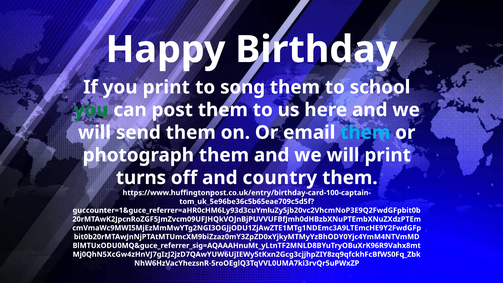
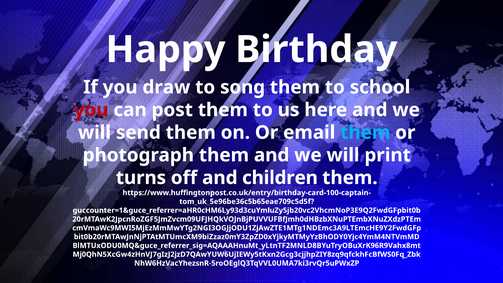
you print: print -> draw (166, 87)
you colour: green -> red (91, 110)
country: country -> children (280, 178)
